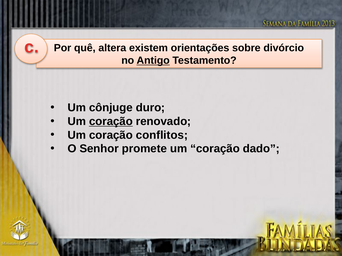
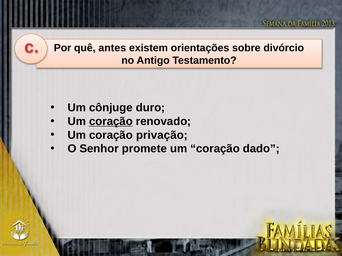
altera: altera -> antes (112, 48)
Antigo underline: present -> none (153, 61)
conflitos: conflitos -> privação (162, 135)
